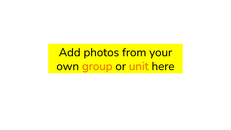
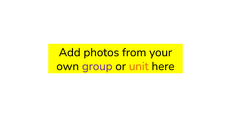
group colour: orange -> purple (97, 66)
